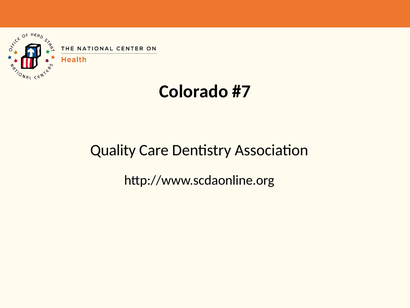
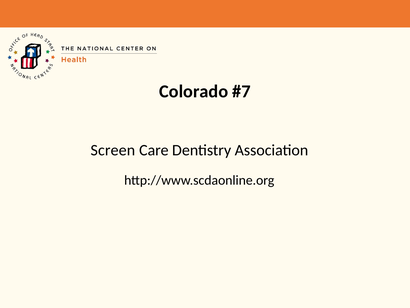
Quality: Quality -> Screen (113, 150)
